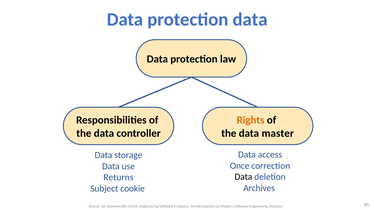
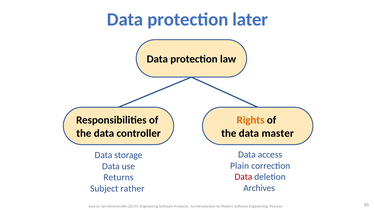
protection data: data -> later (250, 19)
Once: Once -> Plain (240, 166)
Data colour: black -> red (243, 177)
cookie: cookie -> rather (132, 189)
